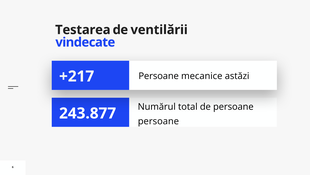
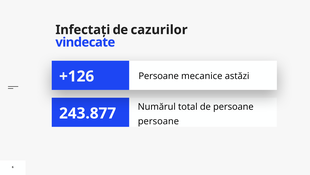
Testarea: Testarea -> Infectați (83, 30)
ventilării: ventilării -> cazurilor (159, 30)
+217: +217 -> +126 (77, 76)
